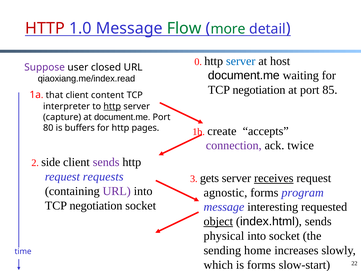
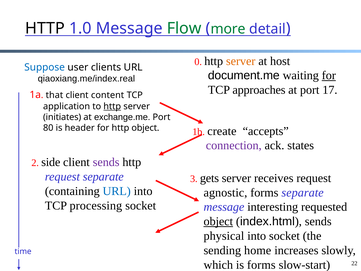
HTTP colour: red -> black (45, 28)
server colour: blue -> orange (241, 61)
Suppose colour: purple -> blue (45, 67)
closed: closed -> clients (106, 67)
for underline: none -> present (329, 75)
qiaoxiang.me/index.read: qiaoxiang.me/index.read -> qiaoxiang.me/index.real (86, 79)
negotiation: negotiation -> approaches (259, 90)
85: 85 -> 17 (330, 90)
interpreter: interpreter -> application (67, 106)
capture: capture -> initiates (62, 117)
at document.me: document.me -> exchange.me (122, 117)
buffers: buffers -> header (80, 128)
http pages: pages -> object (145, 128)
twice: twice -> states (301, 145)
request requests: requests -> separate (103, 176)
receives underline: present -> none (274, 178)
URL colour: purple -> blue (117, 191)
forms program: program -> separate (303, 192)
negotiation: negotiation -> processing (96, 205)
